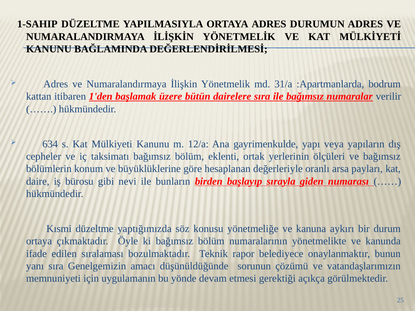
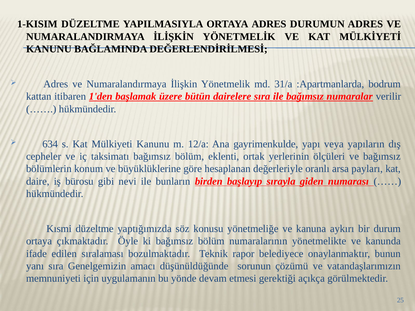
1-SAHIP: 1-SAHIP -> 1-KISIM (37, 24)
